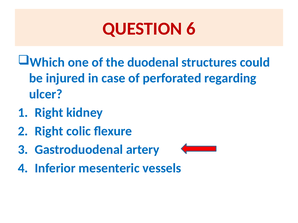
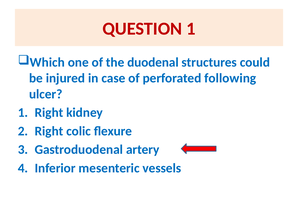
QUESTION 6: 6 -> 1 (191, 29)
regarding: regarding -> following (230, 78)
